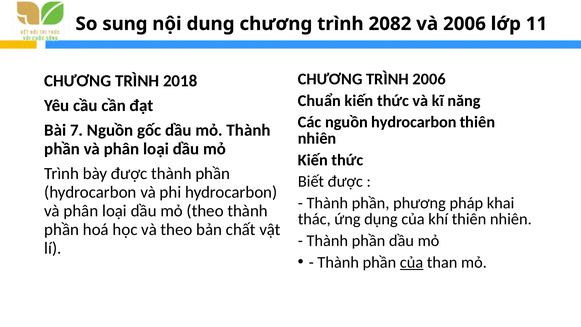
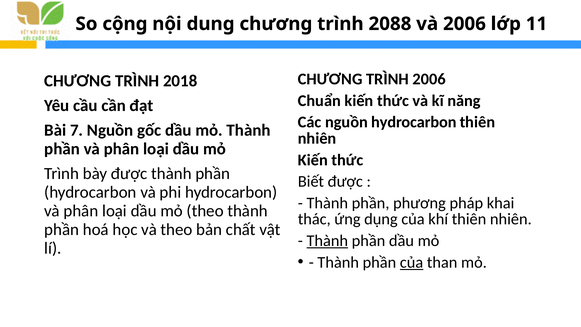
sung: sung -> cộng (125, 24)
2082: 2082 -> 2088 (390, 24)
Thành underline: none -> present (327, 241)
